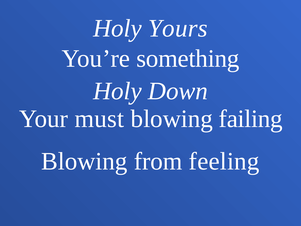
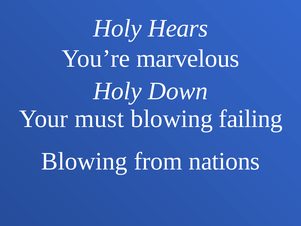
Yours: Yours -> Hears (178, 28)
something: something -> marvelous (188, 58)
feeling: feeling -> nations (224, 161)
